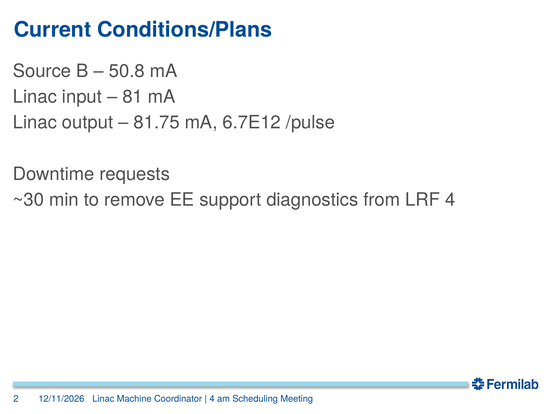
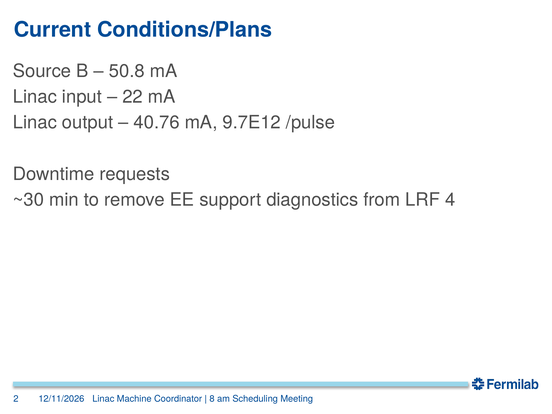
81: 81 -> 22 (133, 97)
81.75: 81.75 -> 40.76 (157, 122)
6.7E12: 6.7E12 -> 9.7E12 (252, 122)
4: 4 -> 8 (212, 399)
